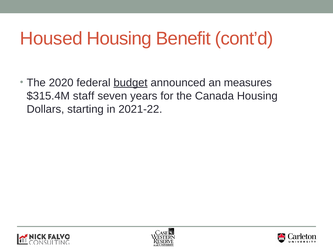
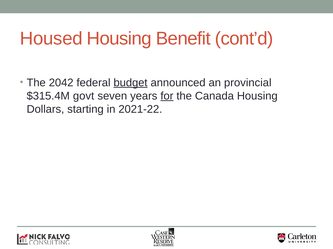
2020: 2020 -> 2042 (61, 83)
measures: measures -> provincial (248, 83)
staff: staff -> govt (84, 96)
for underline: none -> present (167, 96)
